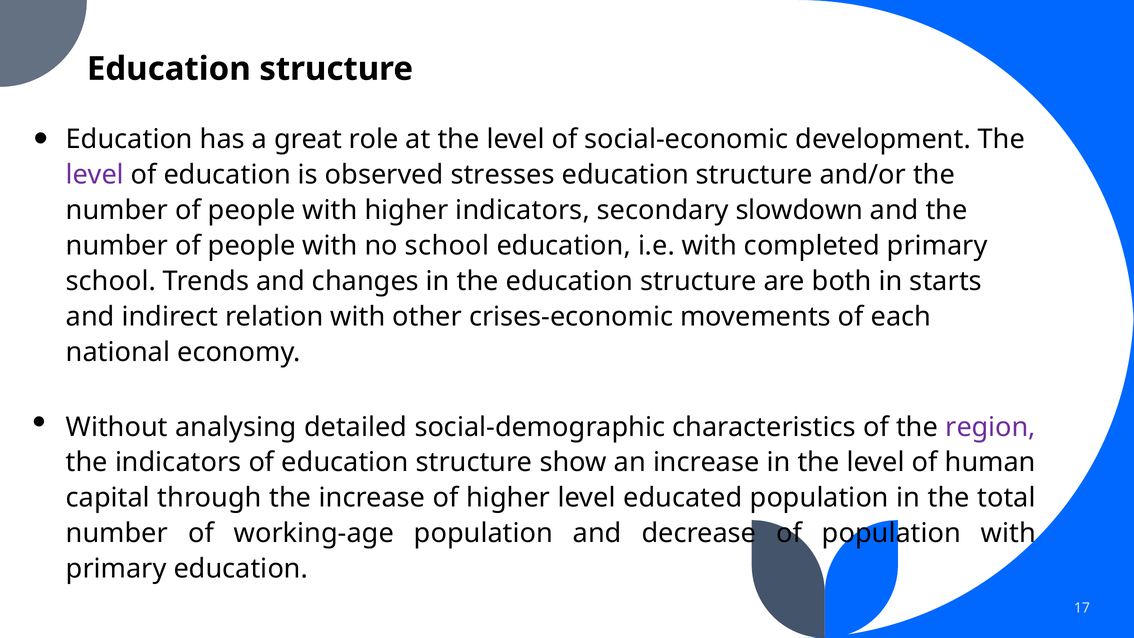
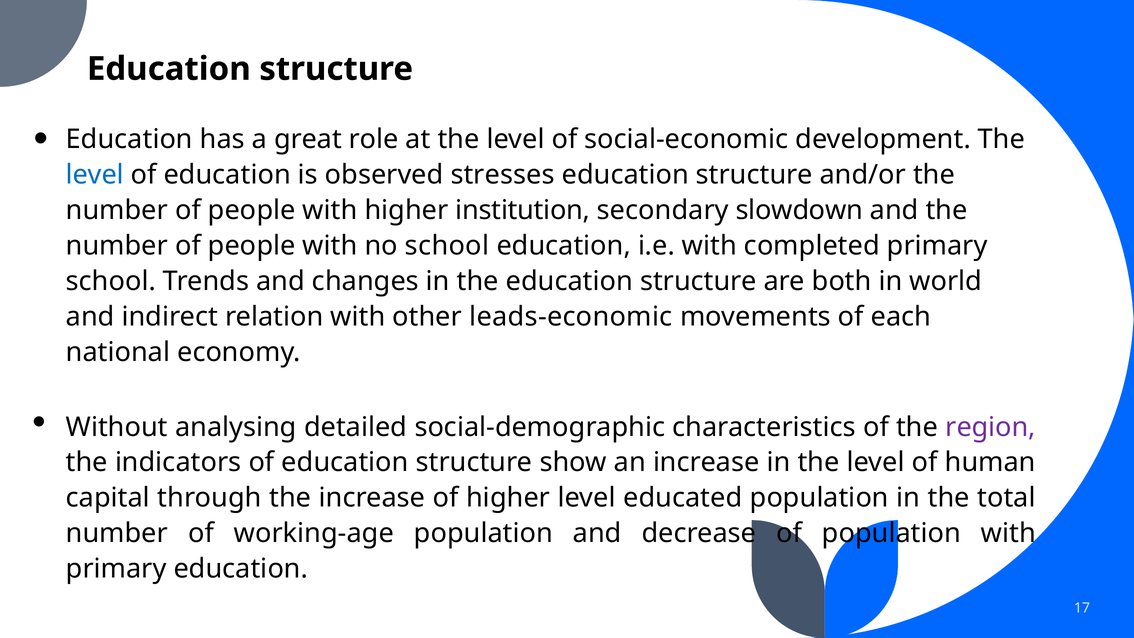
level colour: purple -> blue (95, 175)
higher indicators: indicators -> institution (523, 210)
starts: starts -> world (946, 281)
crises-economic: crises-economic -> leads-economic (571, 317)
